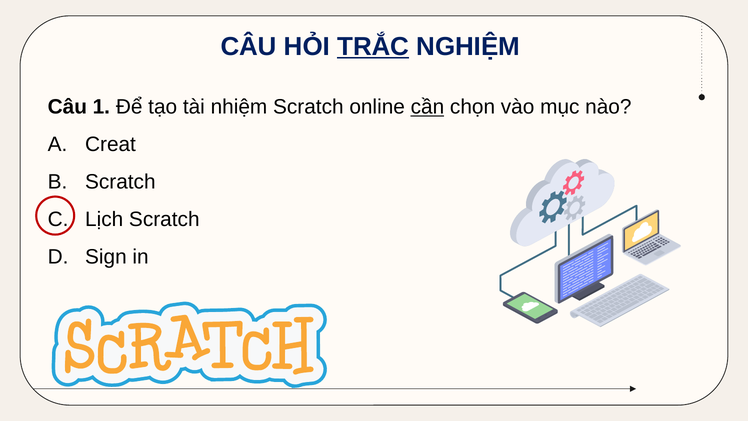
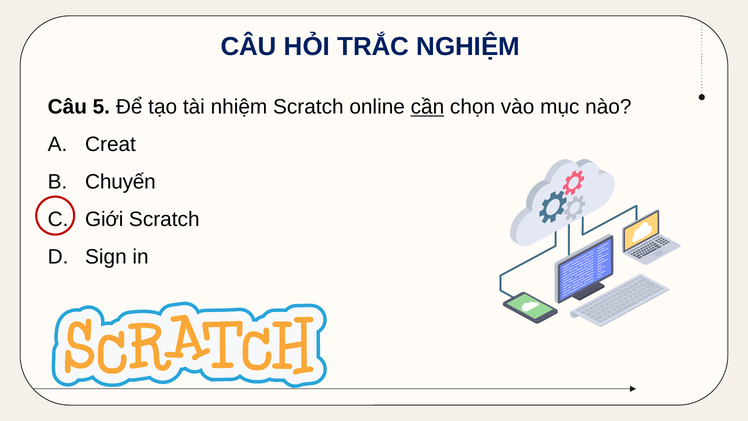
TRẮC underline: present -> none (373, 47)
1: 1 -> 5 (101, 107)
Scratch: Scratch -> Chuyến (120, 182)
Lịch: Lịch -> Giới (104, 219)
